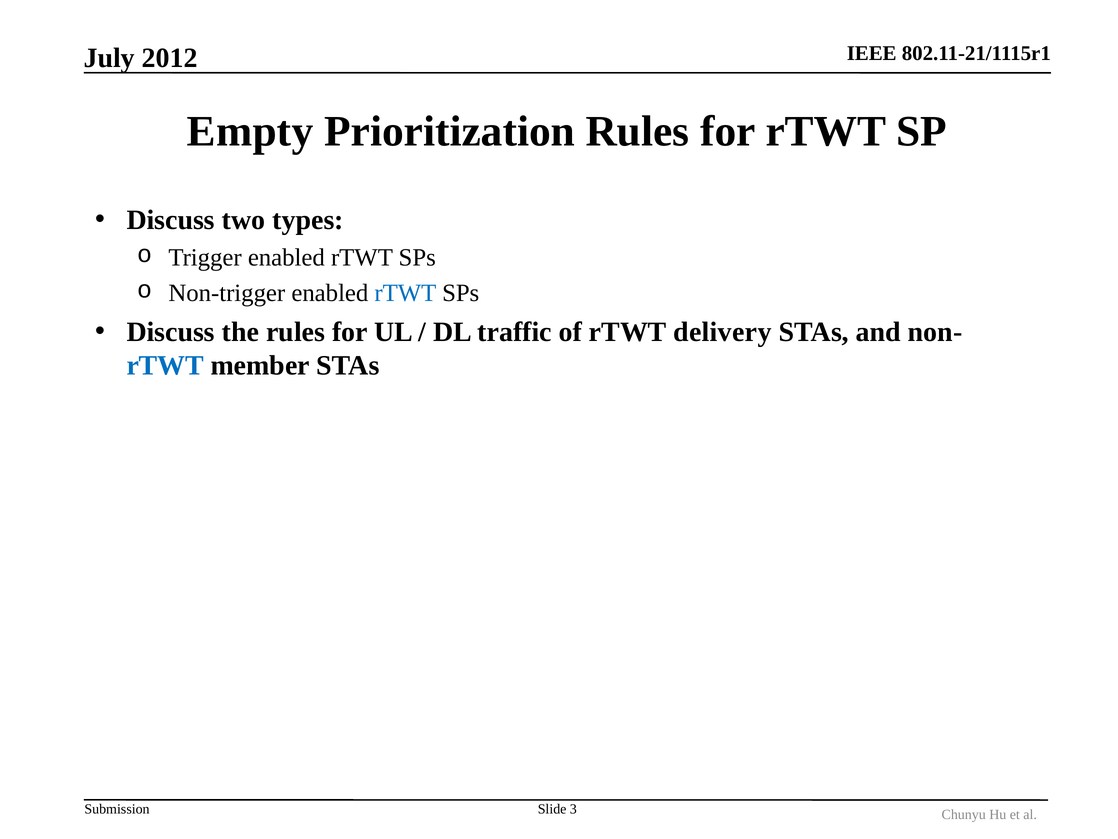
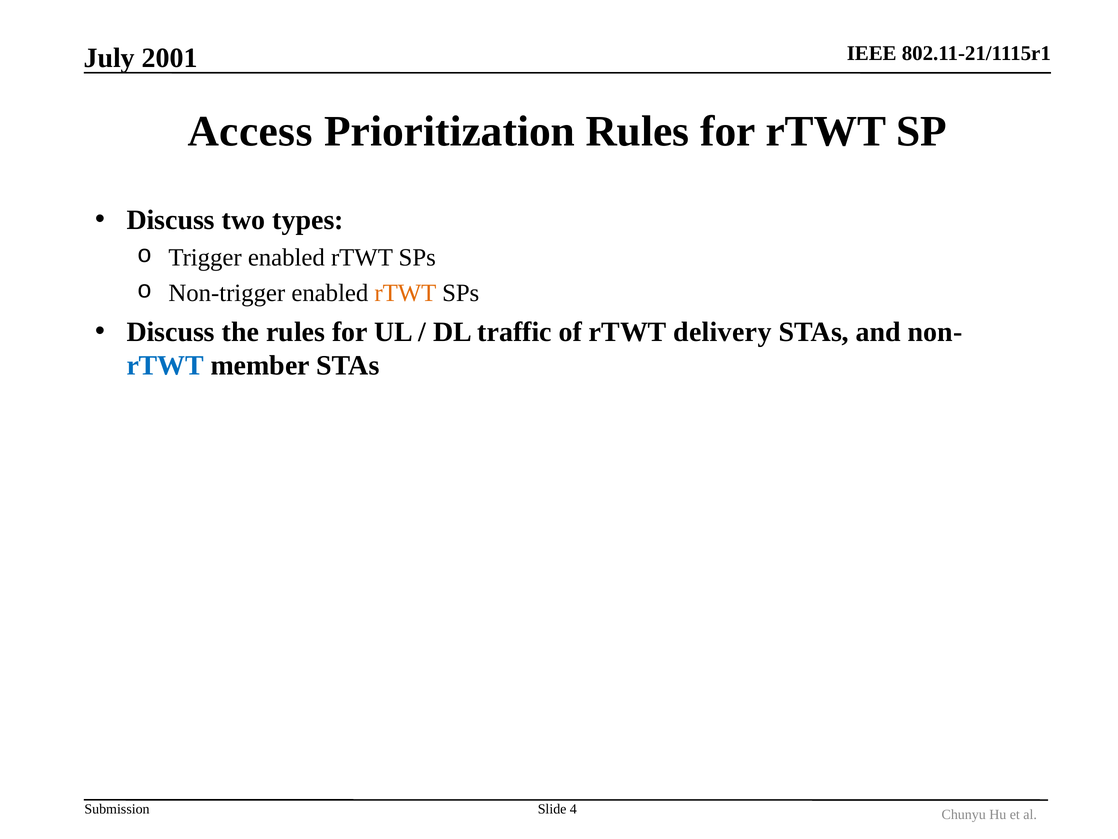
2012: 2012 -> 2001 (170, 58)
Empty: Empty -> Access (250, 132)
rTWT colour: blue -> orange (405, 293)
3: 3 -> 4 (573, 809)
